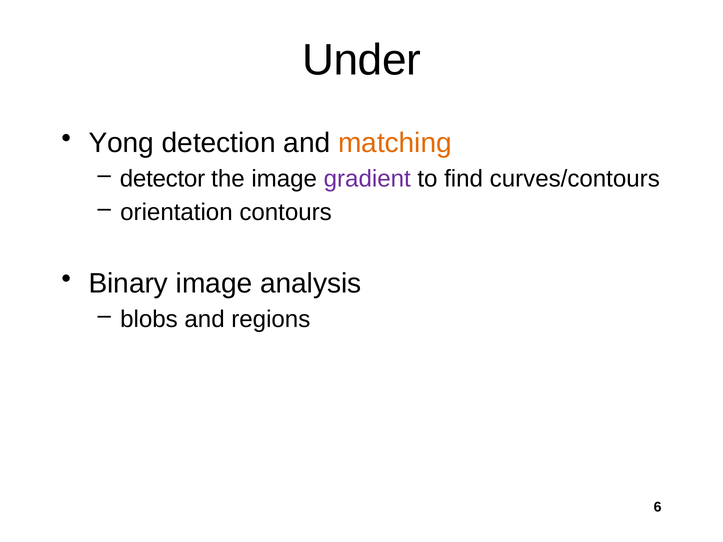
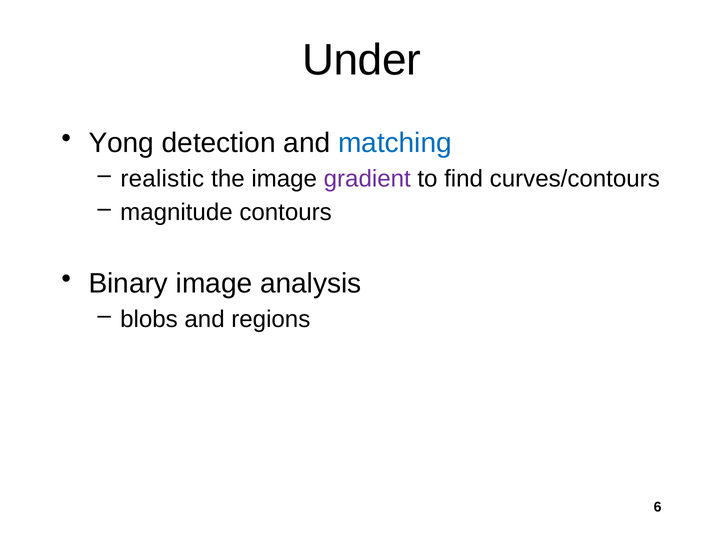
matching colour: orange -> blue (395, 143)
detector: detector -> realistic (162, 179)
orientation: orientation -> magnitude (176, 213)
